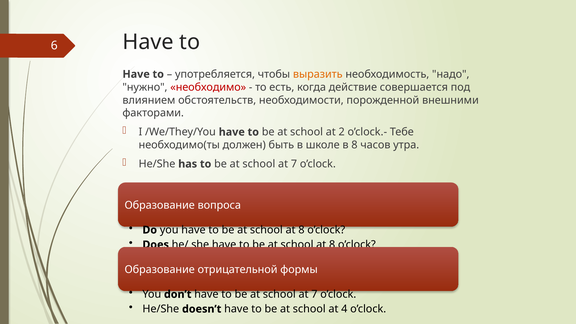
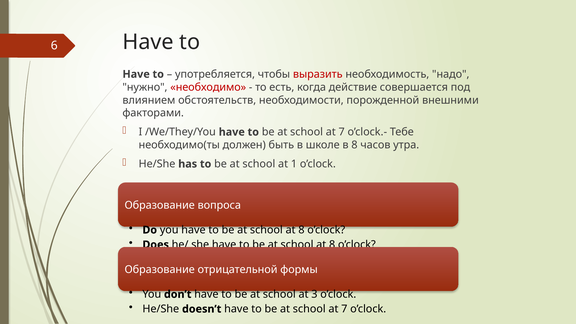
выразить colour: orange -> red (318, 74)
2: 2 -> 7 (342, 132)
7: 7 -> 1 (294, 164)
7: 7 -> 3 (314, 294)
4: 4 -> 7 (344, 309)
